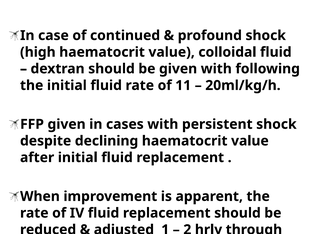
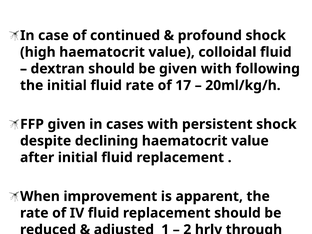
11: 11 -> 17 (183, 85)
